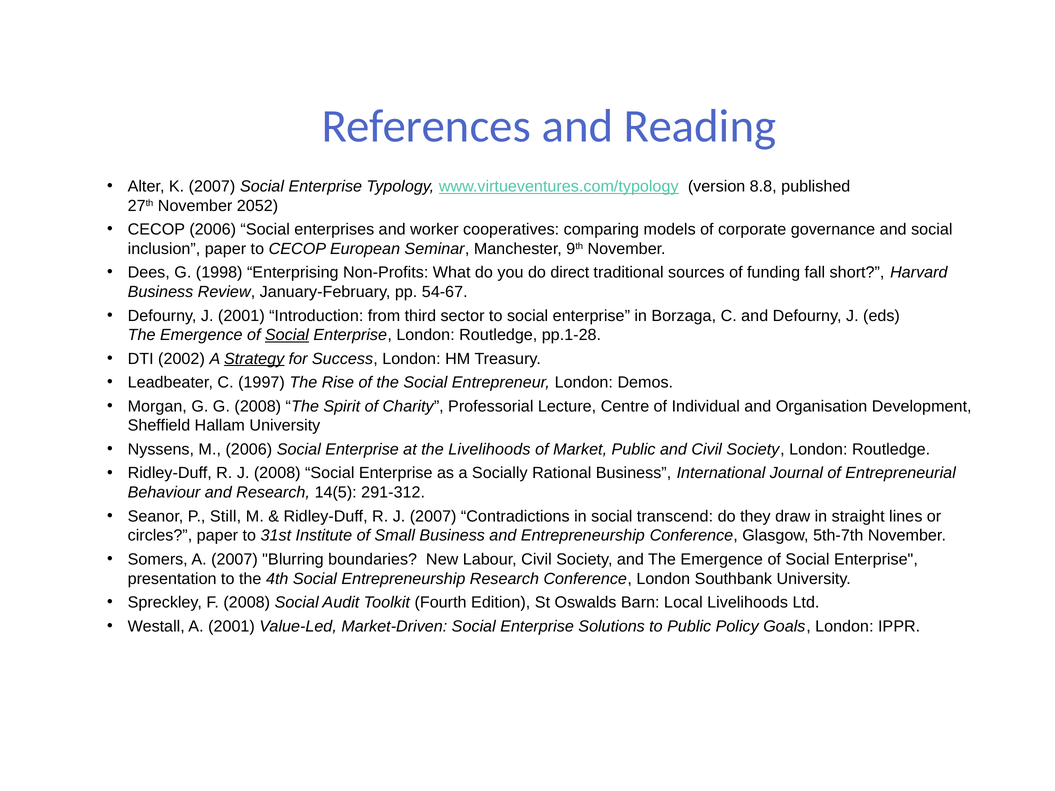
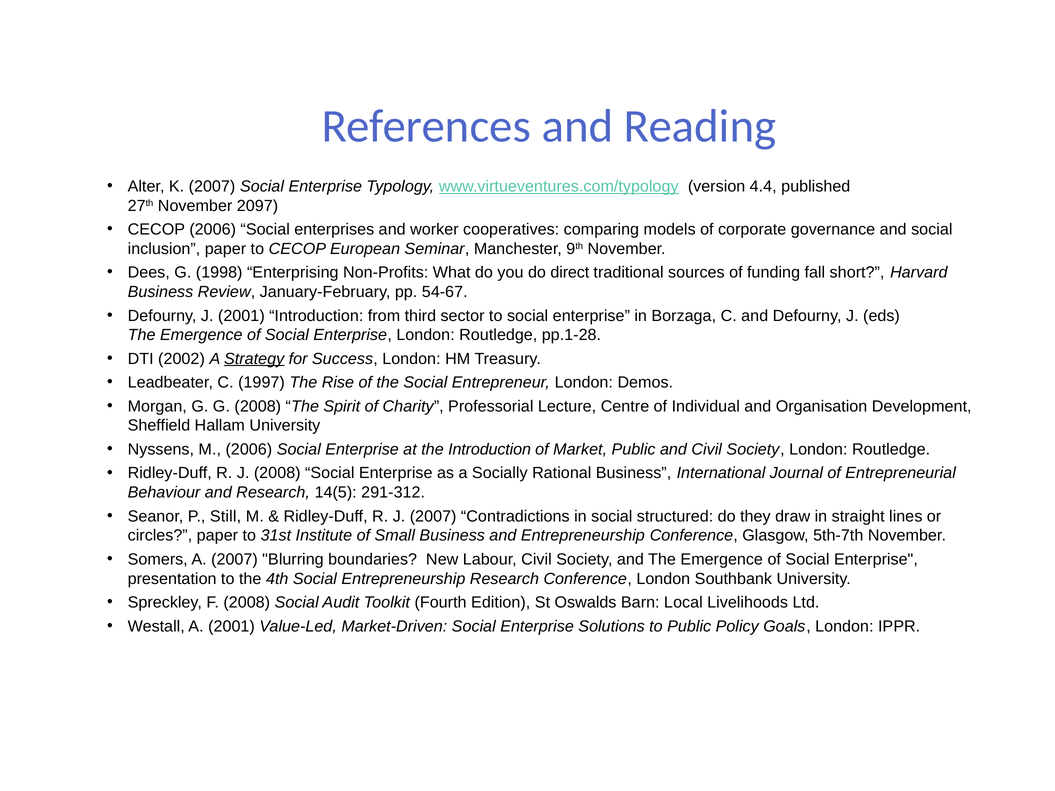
8.8: 8.8 -> 4.4 (763, 186)
2052: 2052 -> 2097 (257, 206)
Social underline: present -> none (287, 335)
the Livelihoods: Livelihoods -> Introduction (490, 450)
transcend: transcend -> structured (675, 516)
